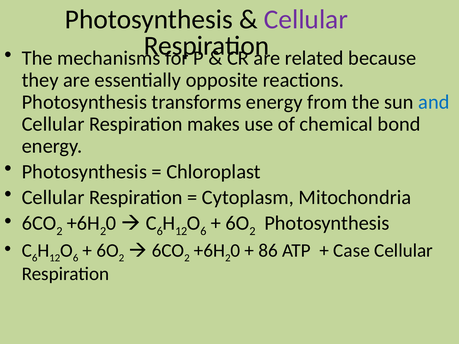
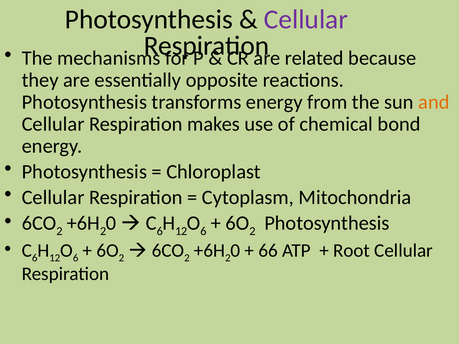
and colour: blue -> orange (434, 102)
86: 86 -> 66 (268, 251)
Case: Case -> Root (352, 251)
